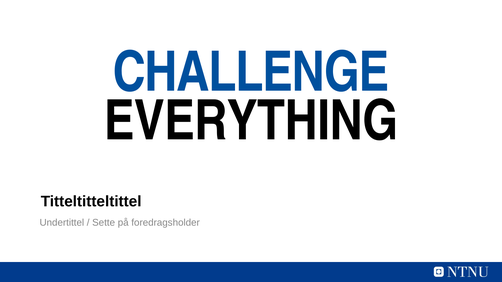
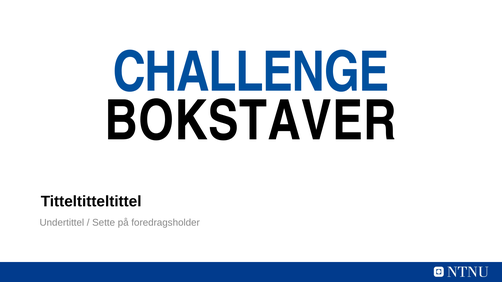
EVERYTHING: EVERYTHING -> BOKSTAVER (251, 121)
